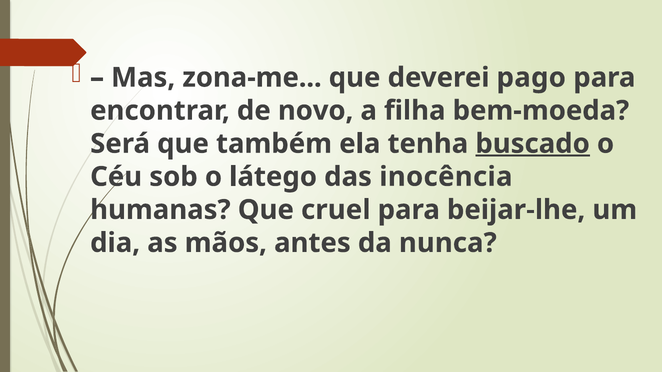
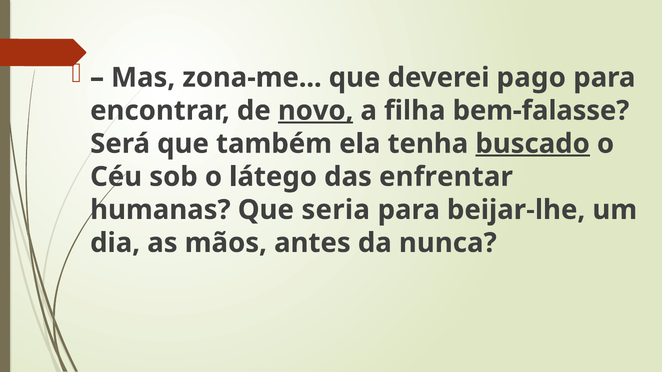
novo underline: none -> present (316, 111)
bem-moeda: bem-moeda -> bem-falasse (541, 111)
inocência: inocência -> enfrentar (446, 177)
cruel: cruel -> seria (336, 210)
